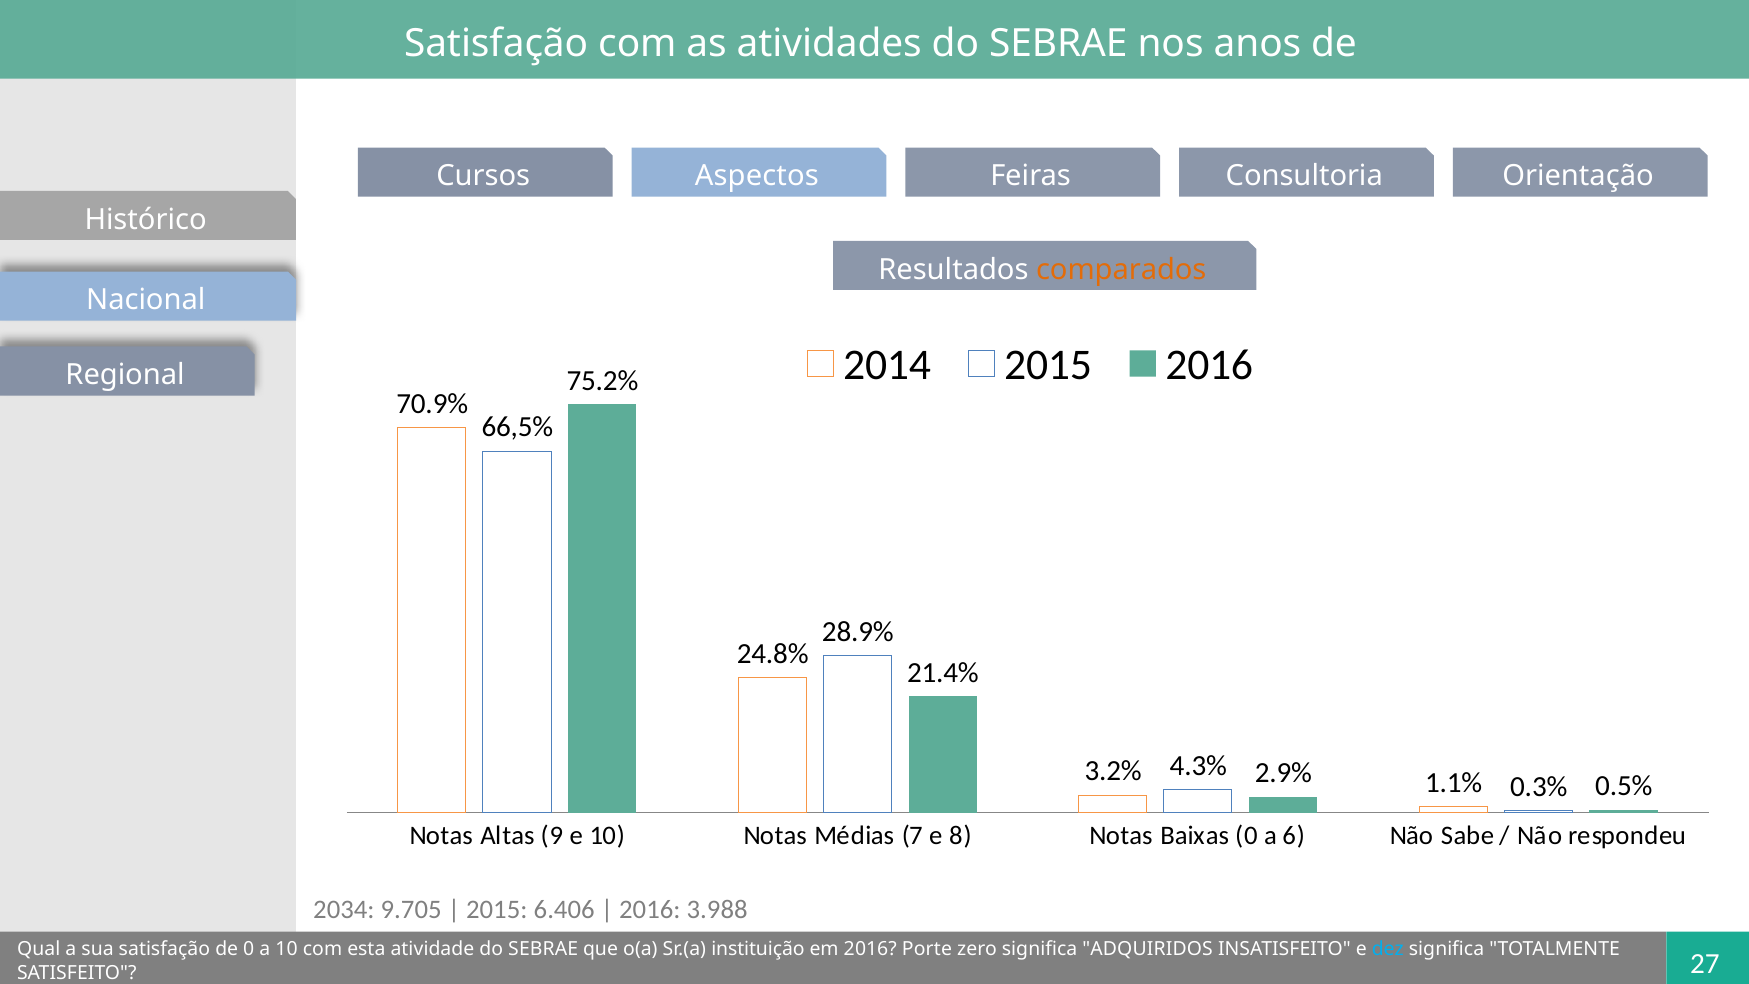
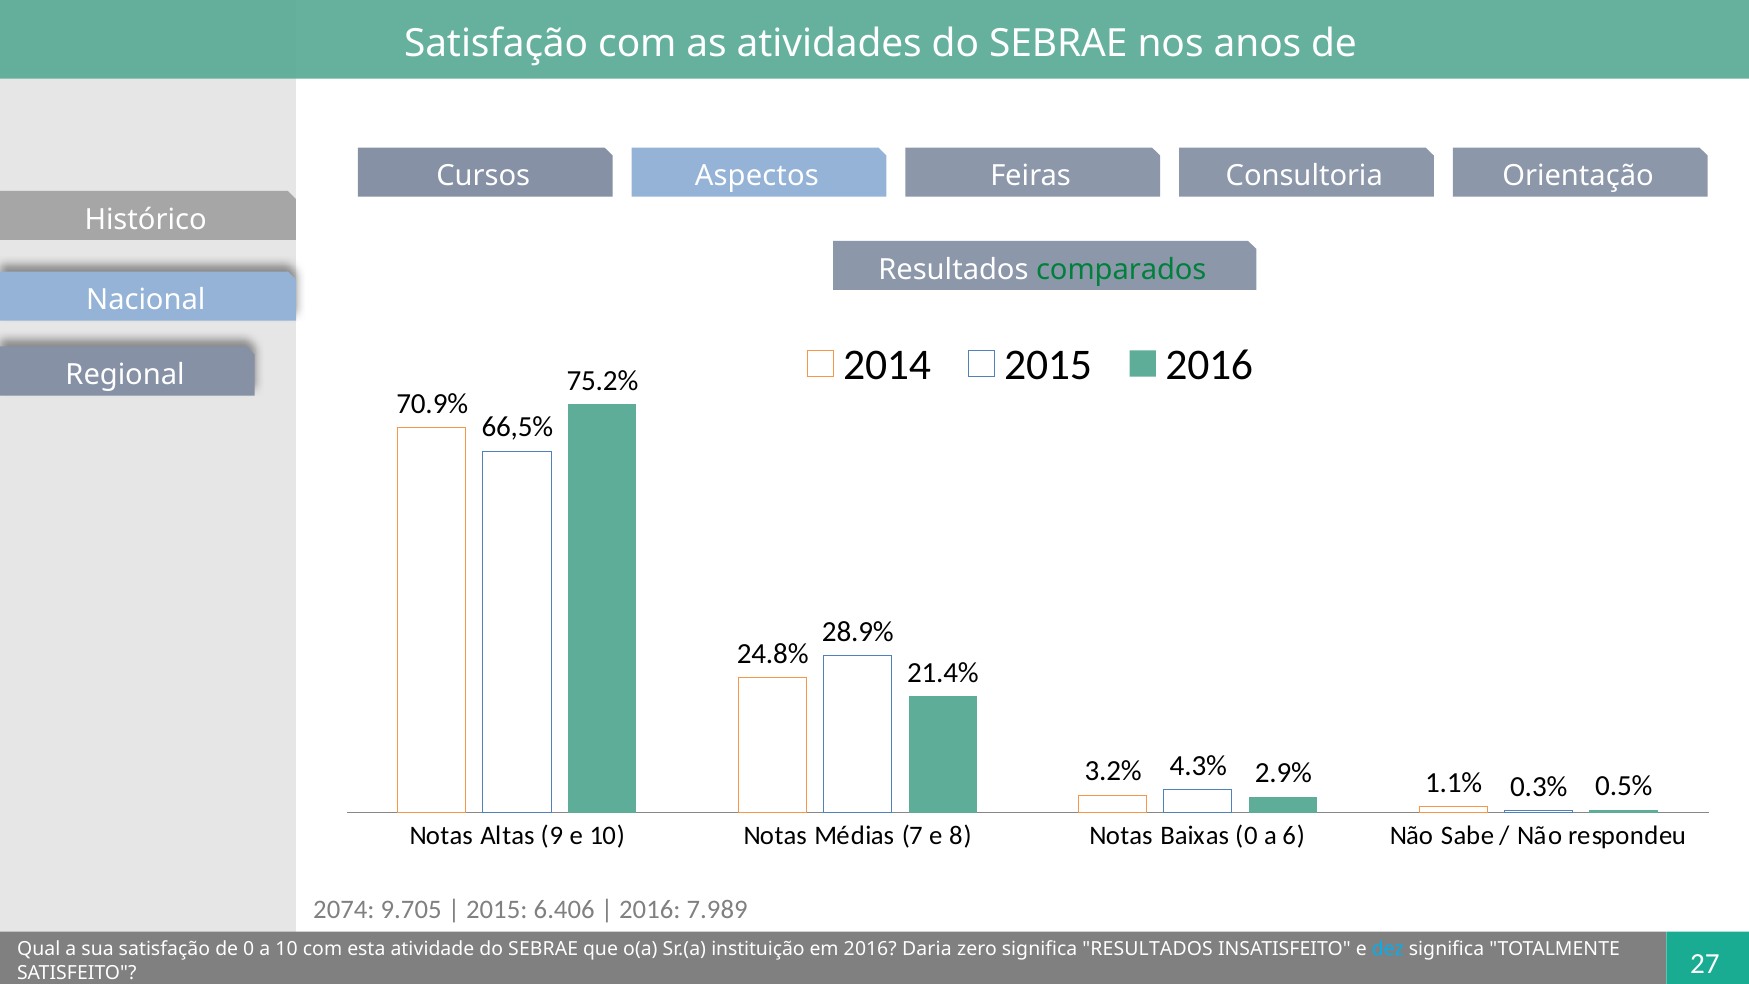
comparados colour: orange -> green (1121, 269)
2034: 2034 -> 2074 (344, 909)
3.988: 3.988 -> 7.989 (717, 909)
Porte: Porte -> Daria (927, 949)
significa ADQUIRIDOS: ADQUIRIDOS -> RESULTADOS (1148, 949)
